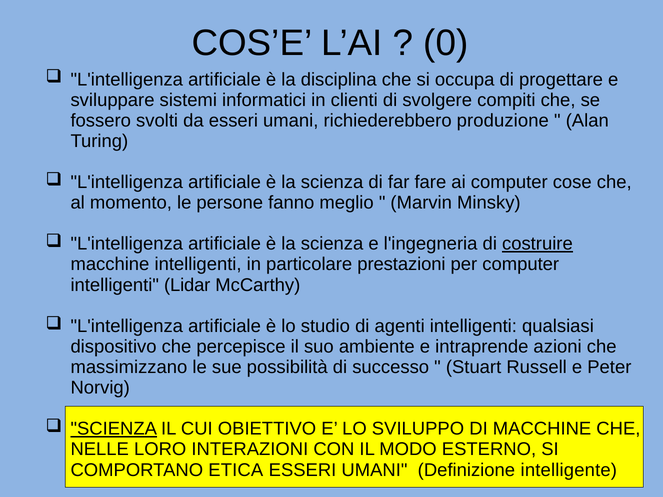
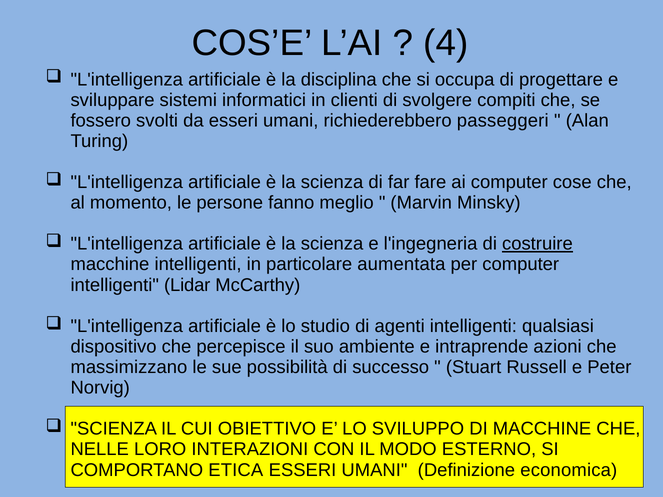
0: 0 -> 4 (446, 43)
produzione: produzione -> passeggeri (503, 121)
prestazioni: prestazioni -> aumentata (401, 265)
SCIENZA underline: present -> none (114, 429)
intelligente: intelligente -> economica (569, 470)
